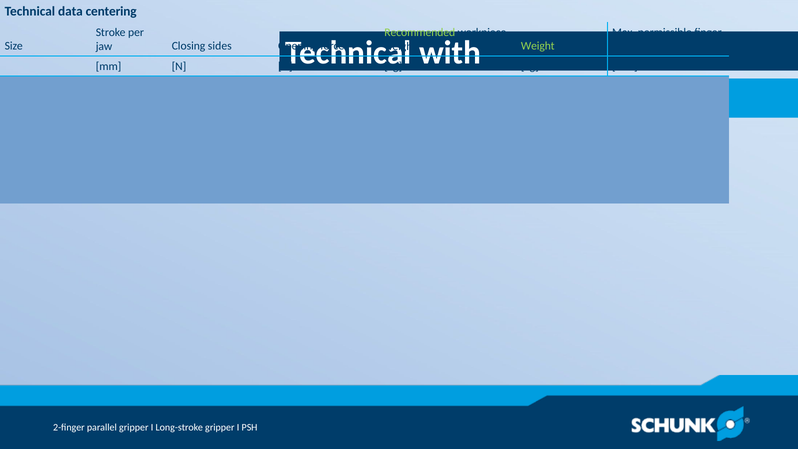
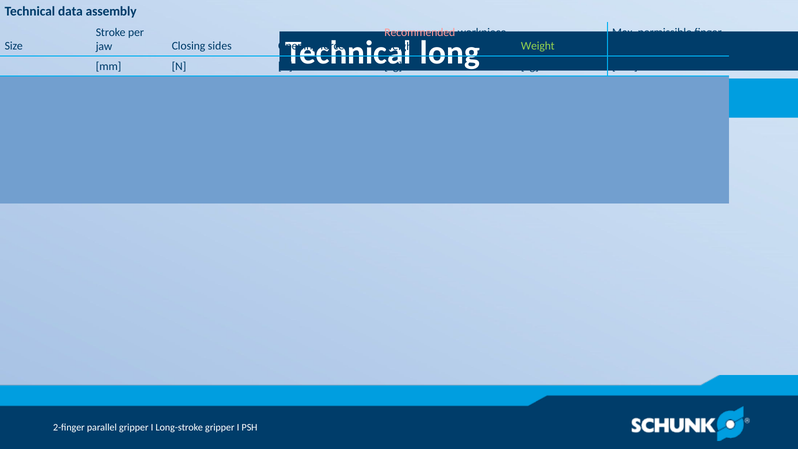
centering: centering -> assembly (111, 11)
Recommended colour: light green -> pink (420, 32)
with: with -> long (450, 53)
